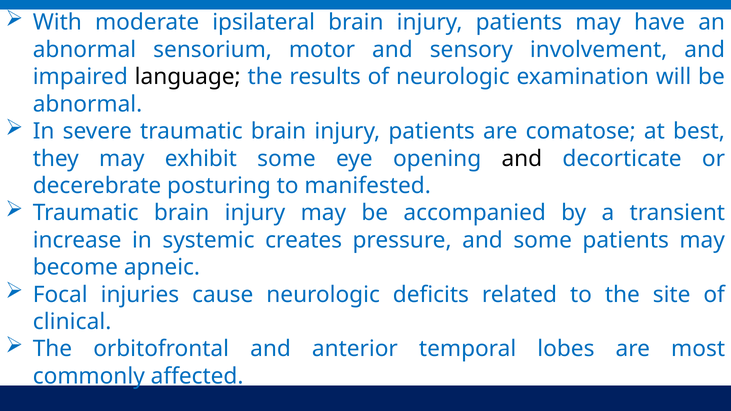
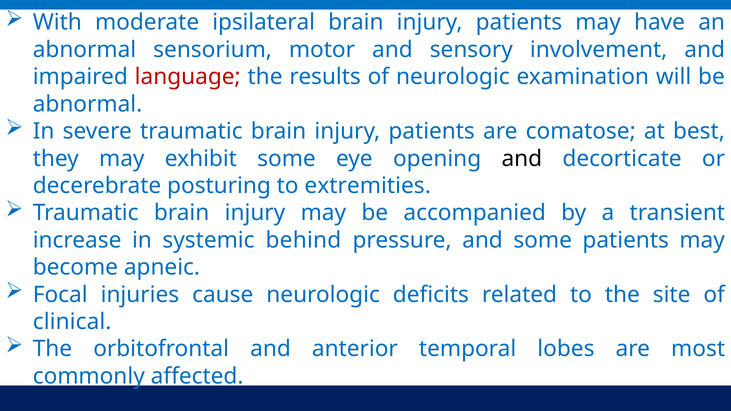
language colour: black -> red (188, 77)
manifested: manifested -> extremities (368, 186)
creates: creates -> behind (303, 240)
